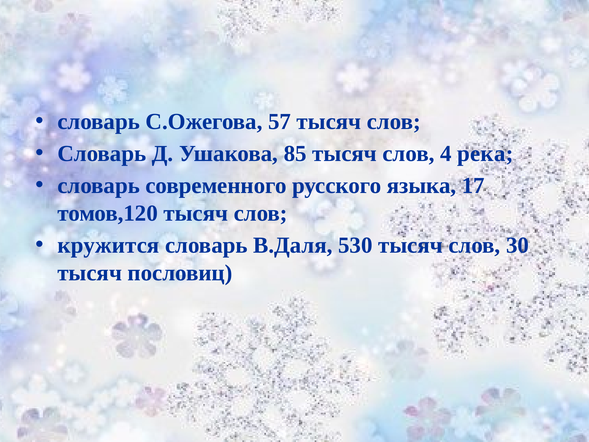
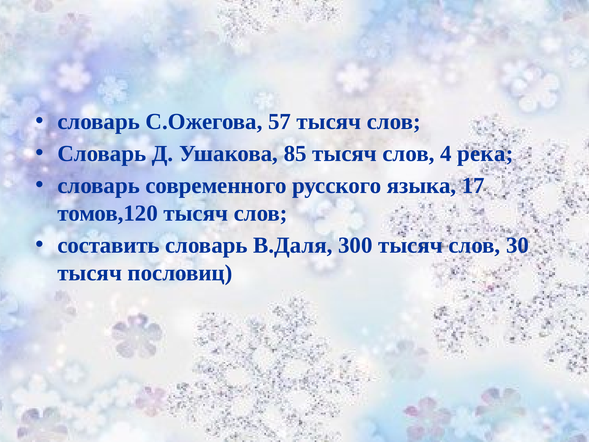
кружится: кружится -> составить (109, 245)
530: 530 -> 300 (355, 245)
